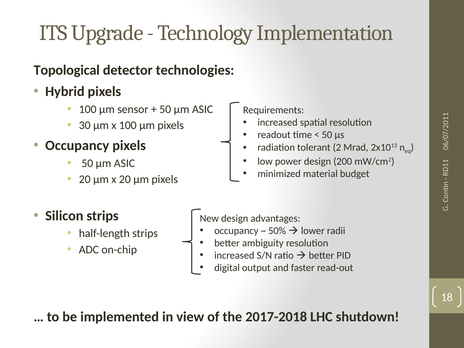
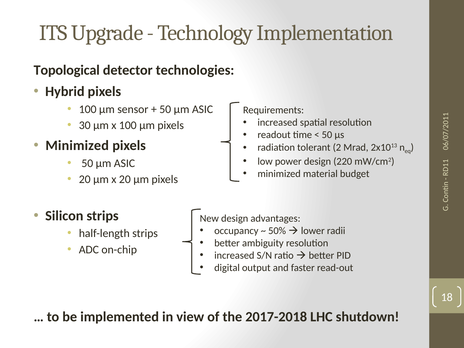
Occupancy: Occupancy -> Minimized (77, 146)
200: 200 -> 220 (343, 161)
